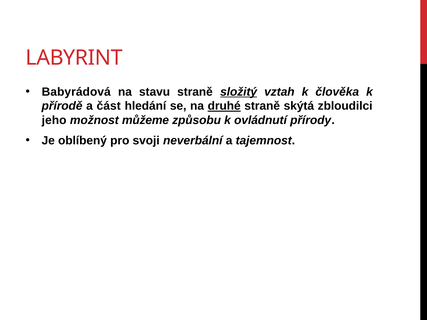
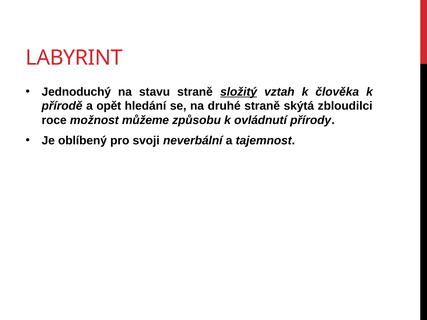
Babyrádová: Babyrádová -> Jednoduchý (76, 92)
část: část -> opět (109, 106)
druhé underline: present -> none (224, 106)
jeho: jeho -> roce (54, 120)
